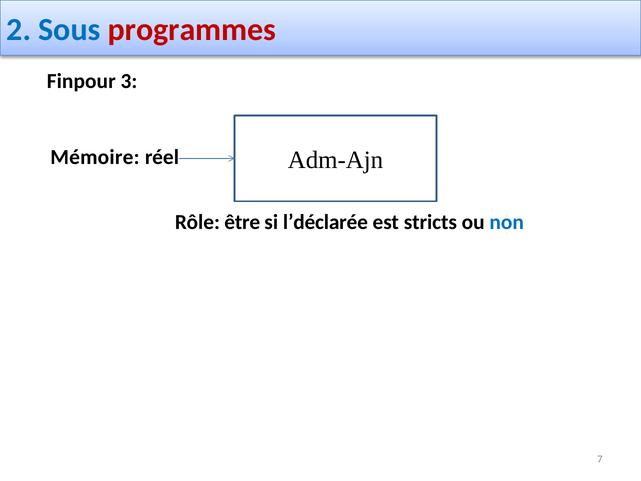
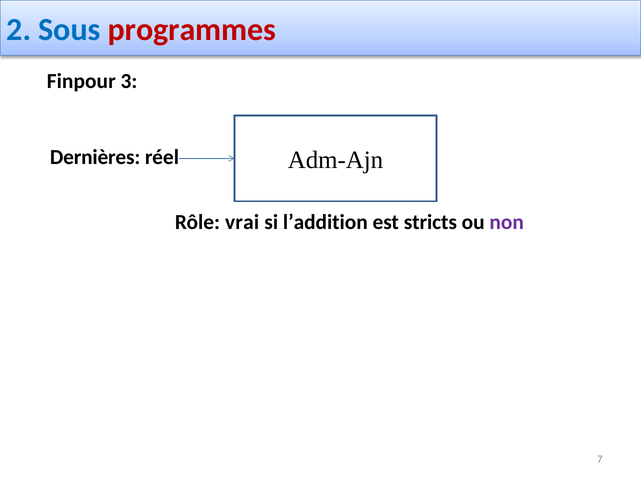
Mémoire: Mémoire -> Dernières (95, 157)
être: être -> vrai (242, 222)
l’déclarée: l’déclarée -> l’addition (325, 222)
non colour: blue -> purple (507, 222)
